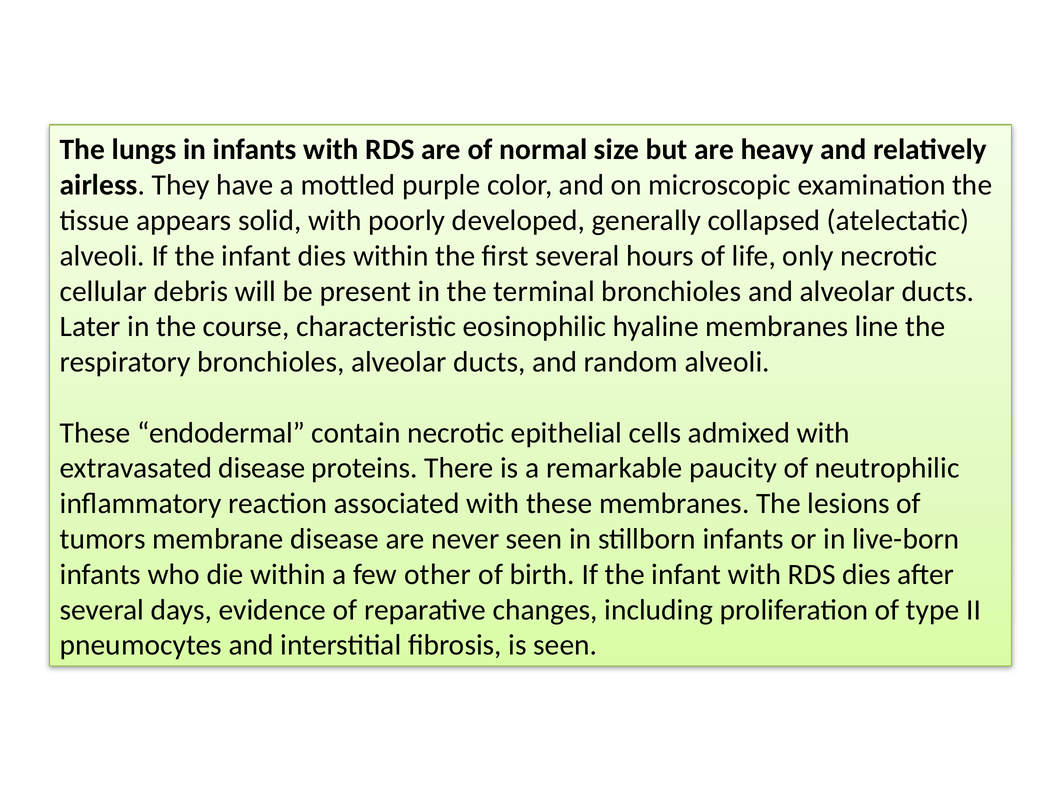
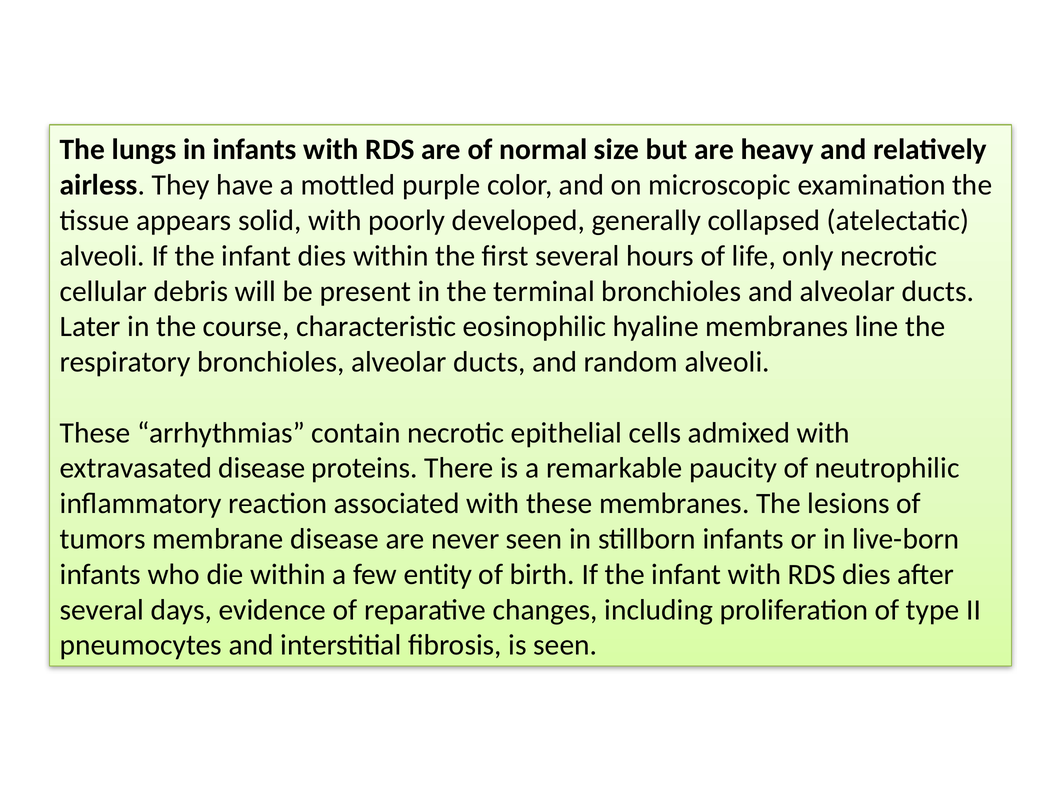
endodermal: endodermal -> arrhythmias (221, 433)
other: other -> entity (438, 574)
